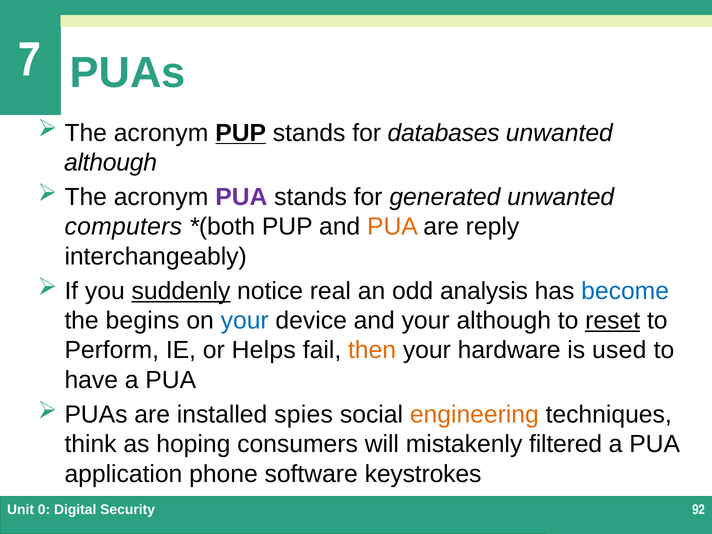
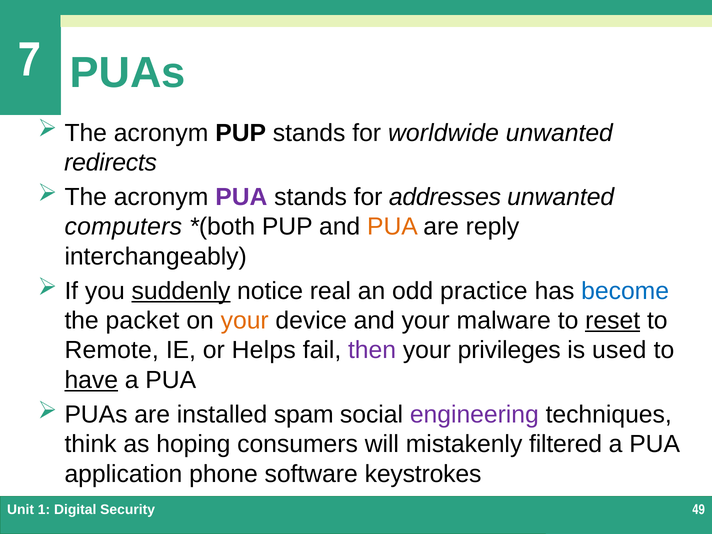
PUP underline: present -> none (241, 133)
databases: databases -> worldwide (443, 133)
although: although -> redirects (111, 163)
generated: generated -> addresses (445, 197)
analysis: analysis -> practice (484, 291)
begins: begins -> packet (142, 321)
your colour: blue -> orange (245, 321)
your although: although -> malware (504, 321)
Perform: Perform -> Remote (112, 350)
then colour: orange -> purple (372, 350)
hardware: hardware -> privileges (509, 350)
have underline: none -> present (91, 380)
spies: spies -> spam (304, 415)
engineering colour: orange -> purple (474, 415)
0: 0 -> 1 (44, 510)
92: 92 -> 49 (699, 510)
